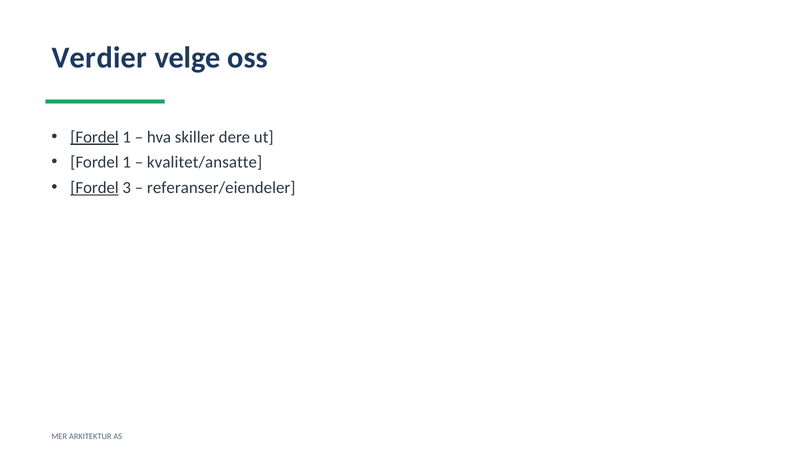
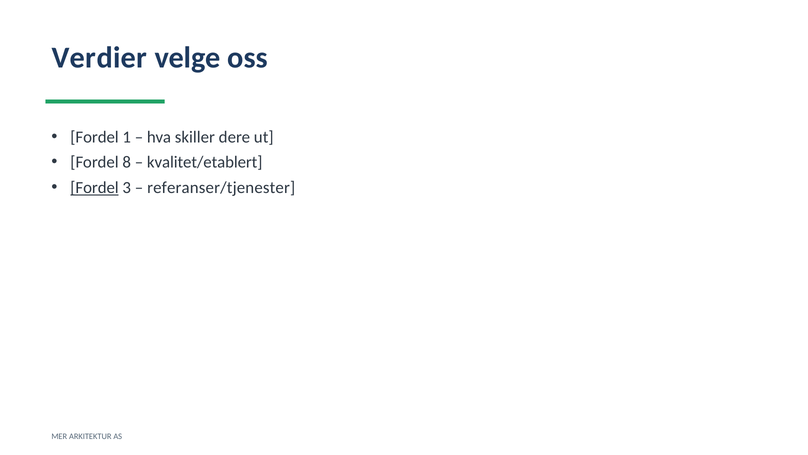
Fordel underline: present -> none (95, 137)
1: 1 -> 8 (127, 162)
kvalitet/ansatte: kvalitet/ansatte -> kvalitet/etablert (205, 162)
referanser/eiendeler: referanser/eiendeler -> referanser/tjenester (221, 187)
